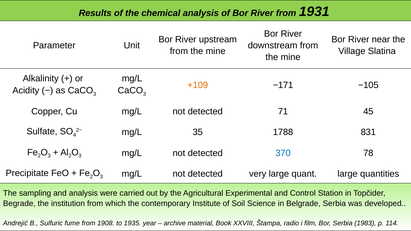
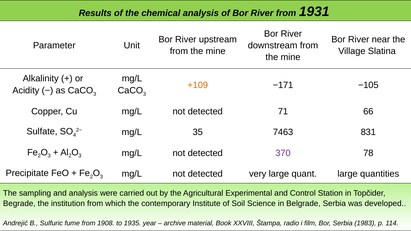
45: 45 -> 66 (368, 112)
1788: 1788 -> 7463 (283, 132)
370 colour: blue -> purple (283, 153)
